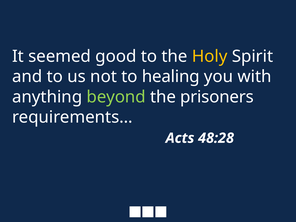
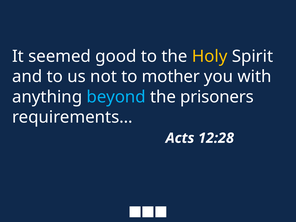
healing: healing -> mother (171, 77)
beyond colour: light green -> light blue (116, 97)
48:28: 48:28 -> 12:28 (216, 138)
